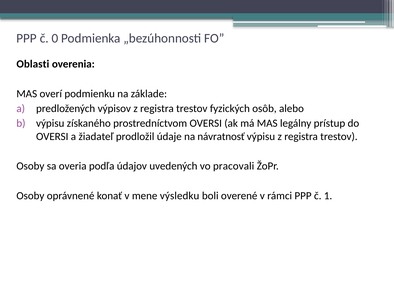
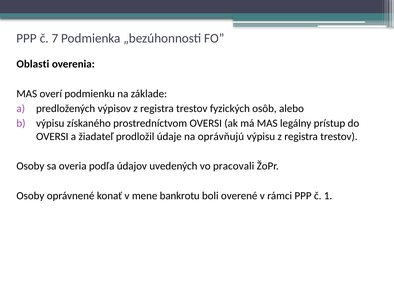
0: 0 -> 7 (55, 38)
návratnosť: návratnosť -> oprávňujú (221, 136)
výsledku: výsledku -> bankrotu (180, 195)
